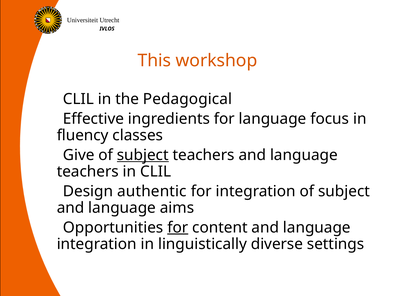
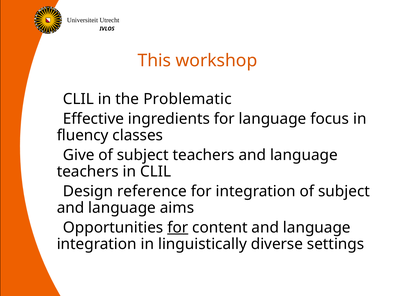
Pedagogical: Pedagogical -> Problematic (187, 99)
subject underline: present -> none (143, 155)
authentic: authentic -> reference (152, 191)
